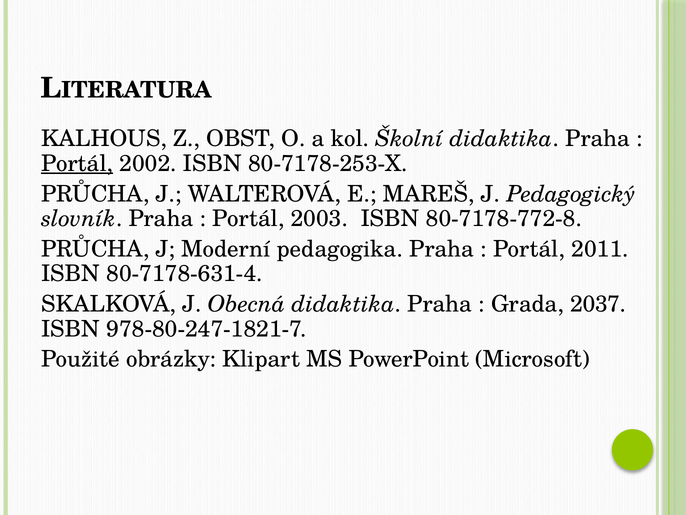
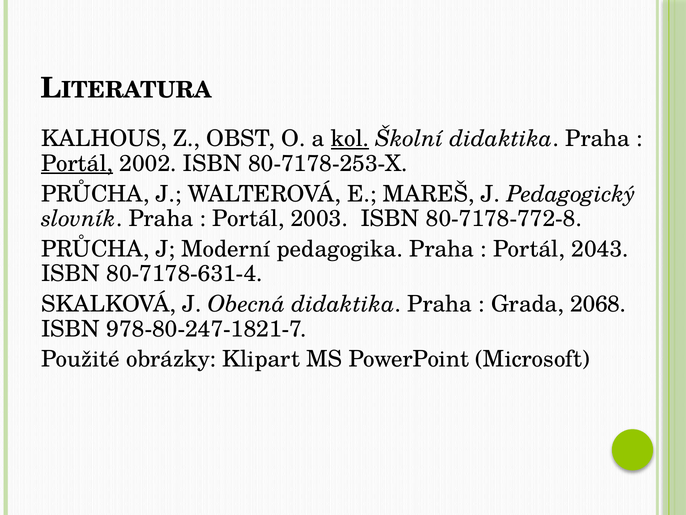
kol underline: none -> present (350, 139)
2011: 2011 -> 2043 (600, 249)
2037: 2037 -> 2068 (598, 304)
